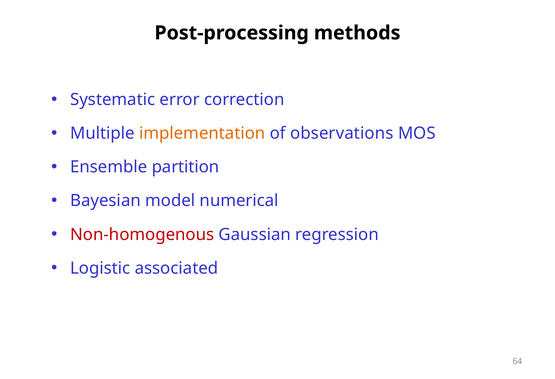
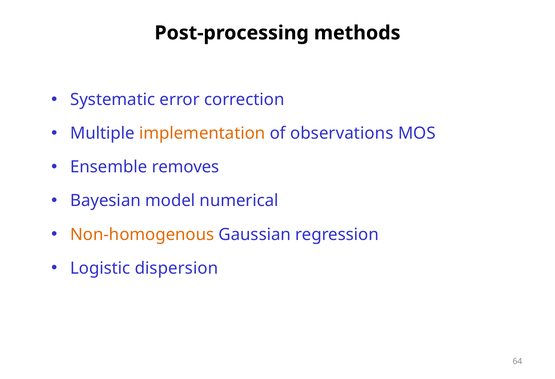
partition: partition -> removes (186, 167)
Non-homogenous colour: red -> orange (142, 234)
associated: associated -> dispersion (176, 268)
